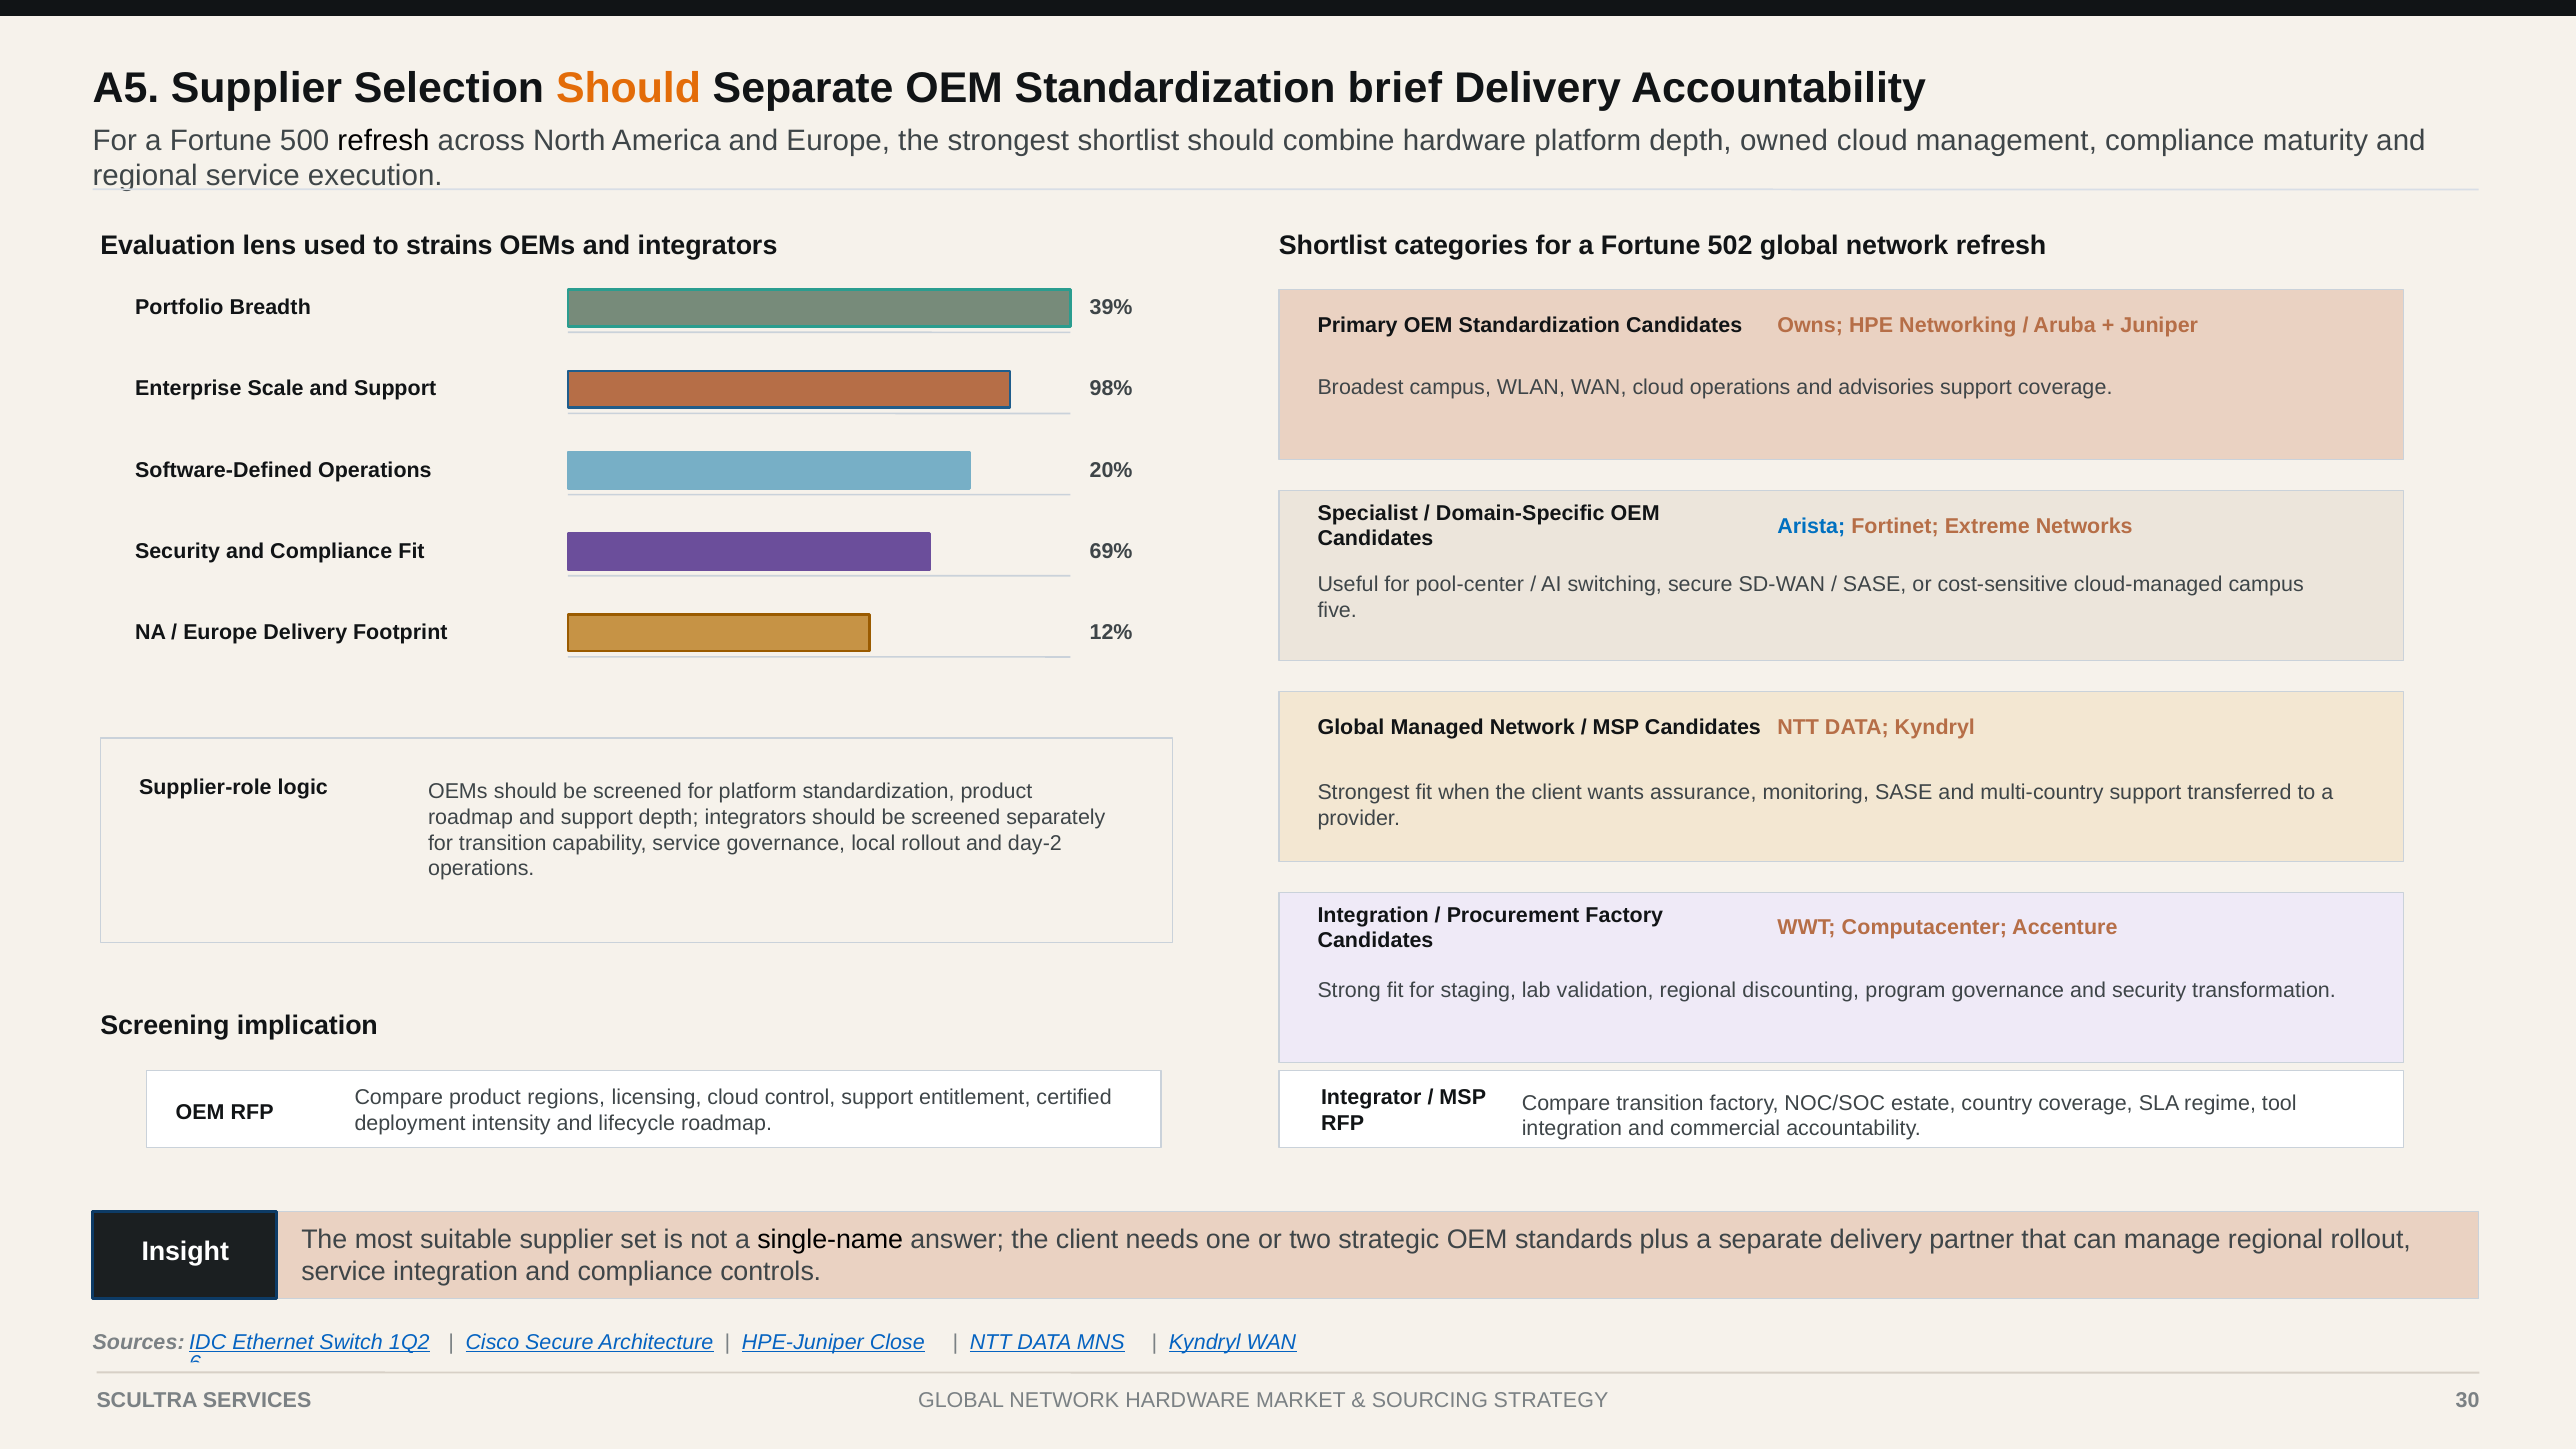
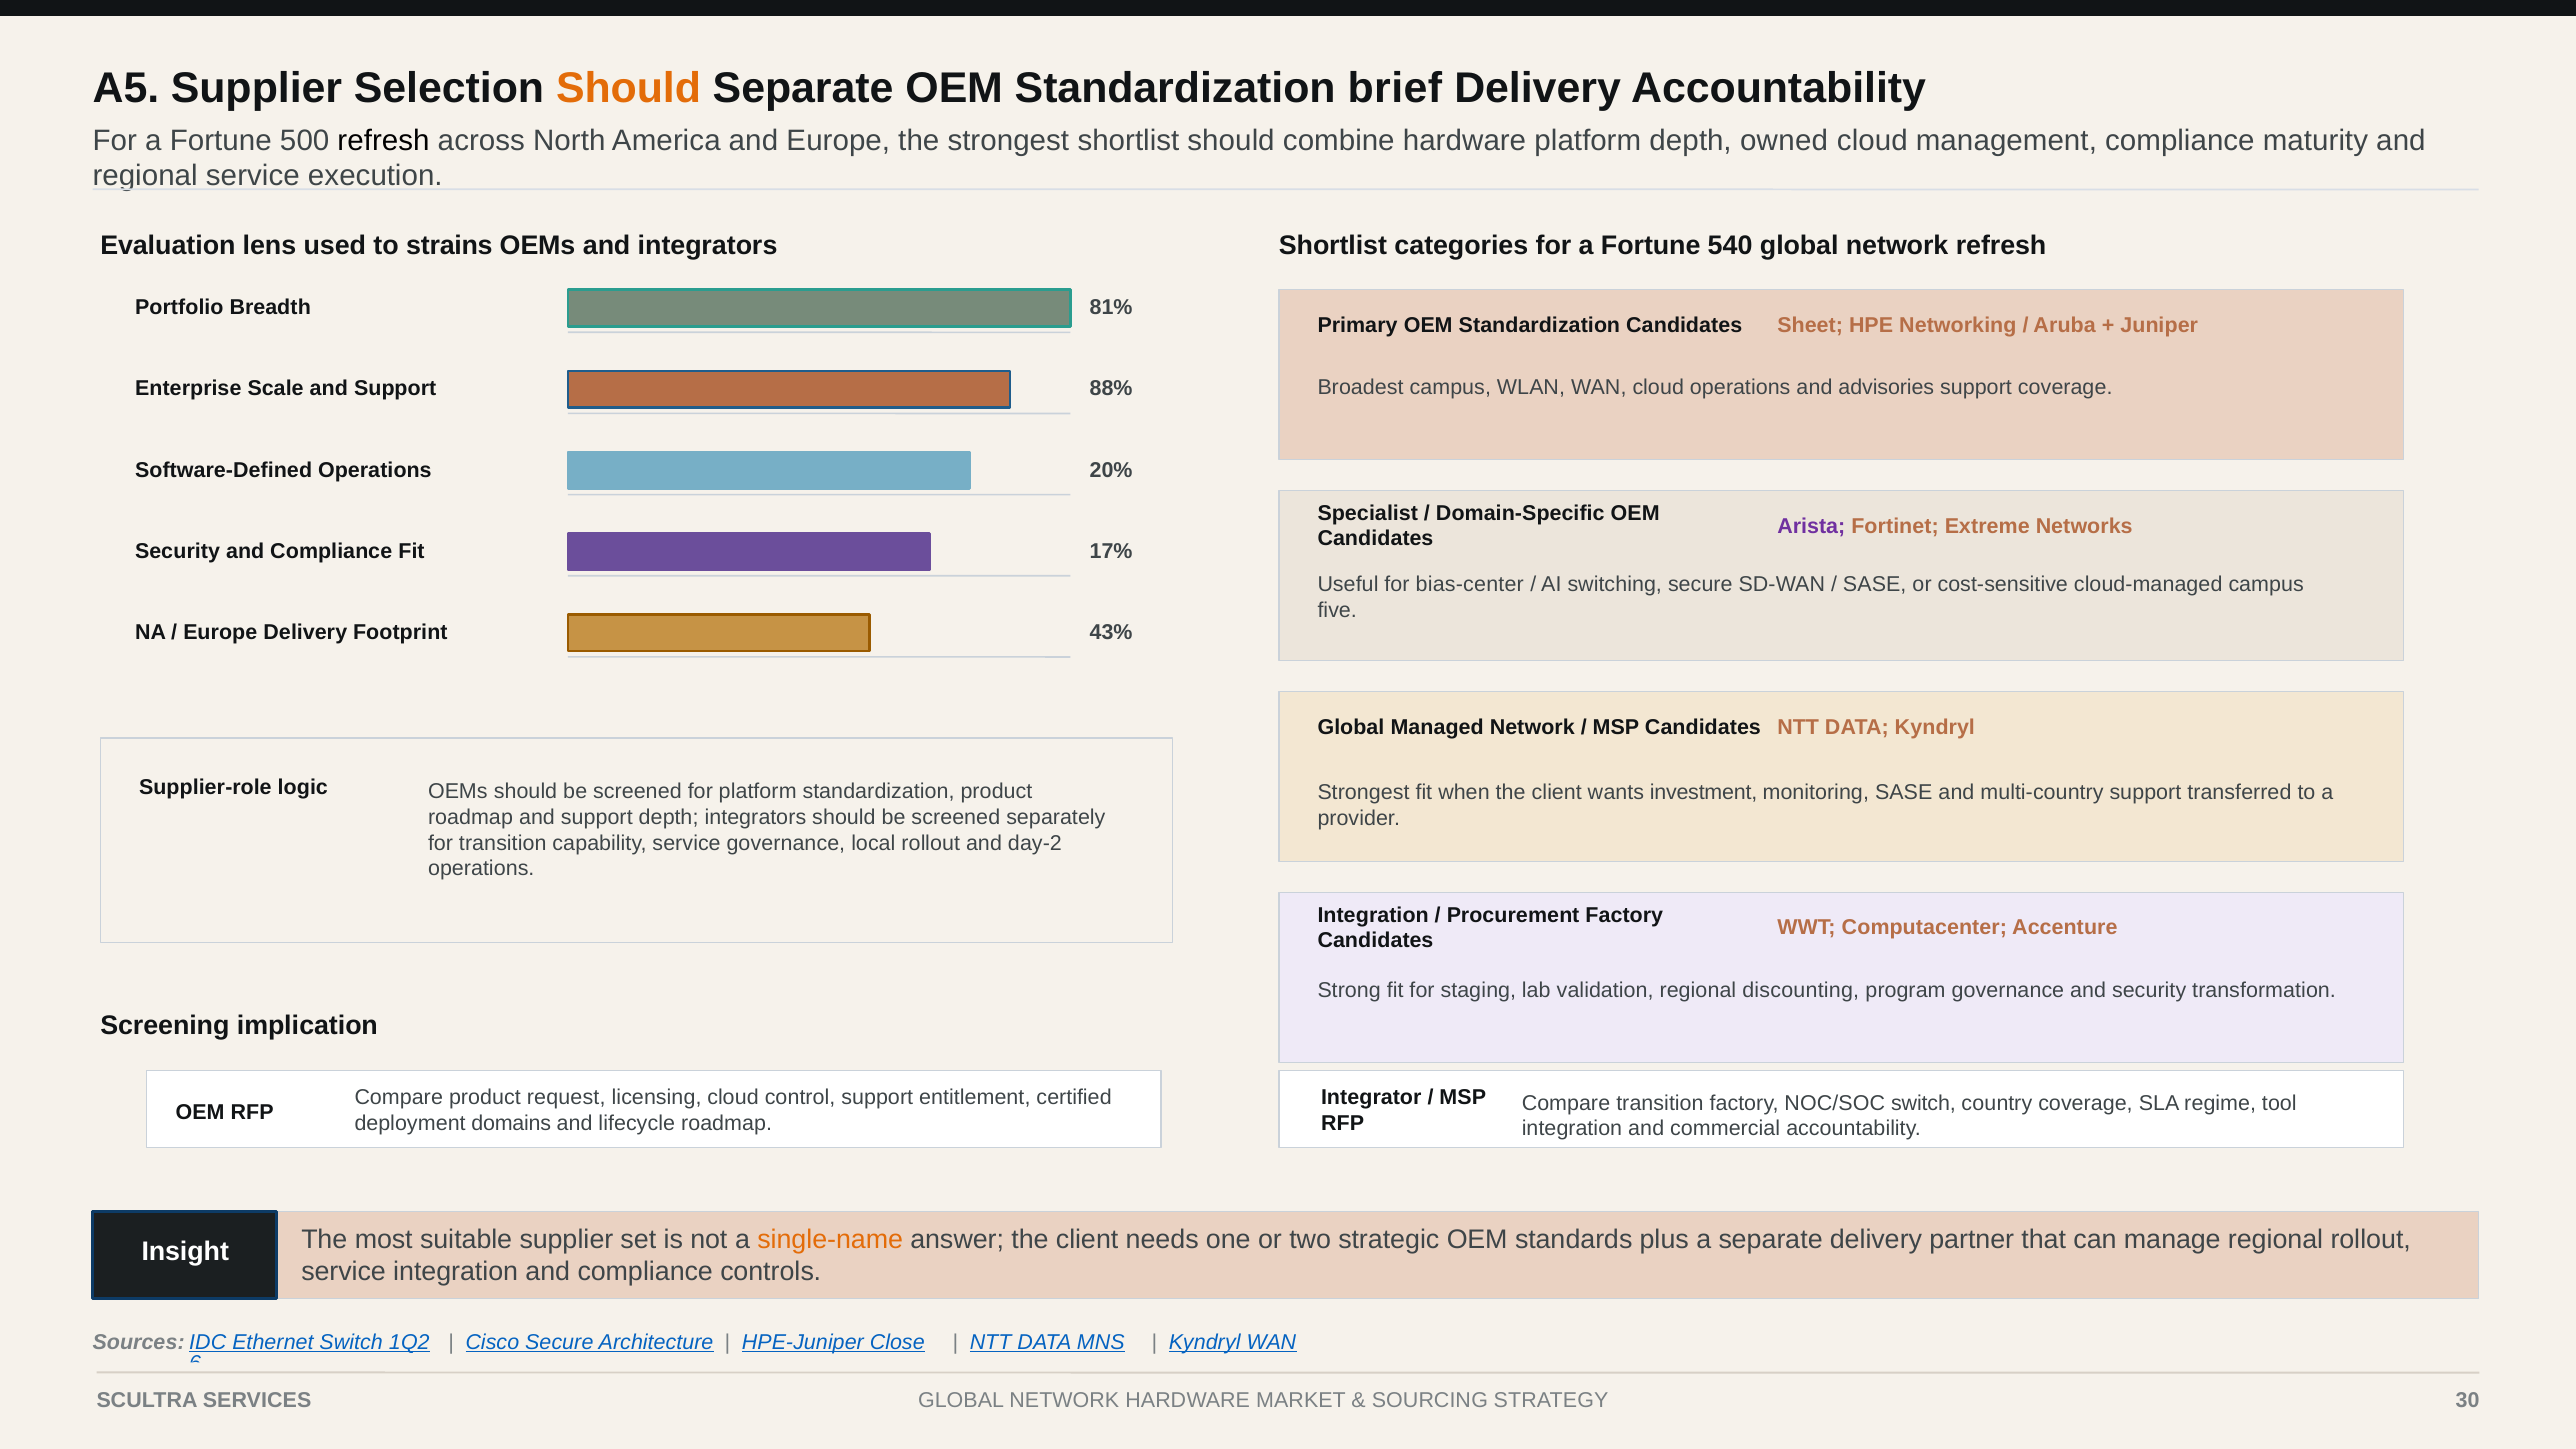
502: 502 -> 540 (1730, 245)
39%: 39% -> 81% (1111, 308)
Owns: Owns -> Sheet (1810, 325)
98%: 98% -> 88% (1111, 389)
Arista colour: blue -> purple (1811, 526)
69%: 69% -> 17% (1111, 551)
pool-center: pool-center -> bias-center (1470, 585)
12%: 12% -> 43% (1111, 632)
assurance: assurance -> investment (1703, 792)
regions: regions -> request (566, 1098)
NOC/SOC estate: estate -> switch (1923, 1103)
intensity: intensity -> domains (511, 1123)
single-name colour: black -> orange (830, 1240)
